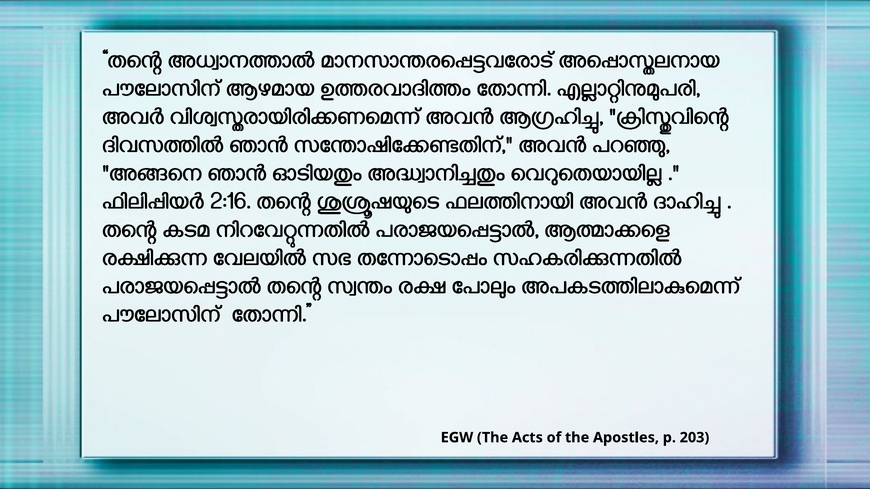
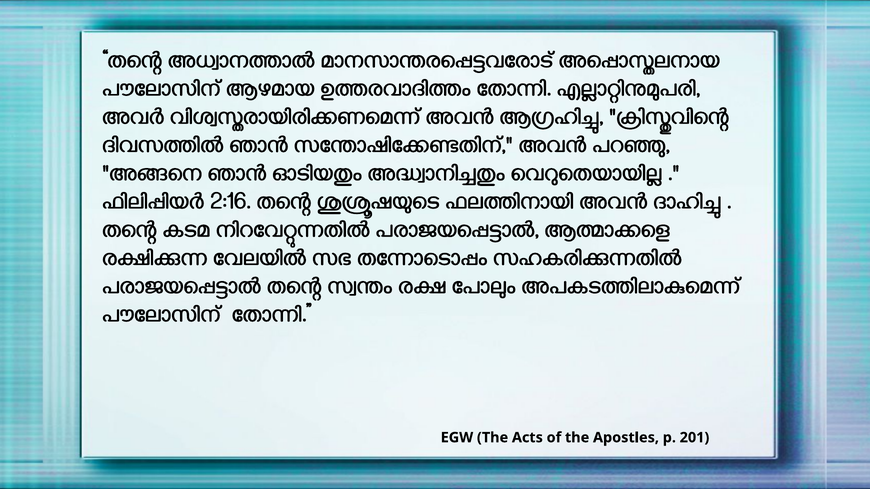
203: 203 -> 201 (695, 438)
